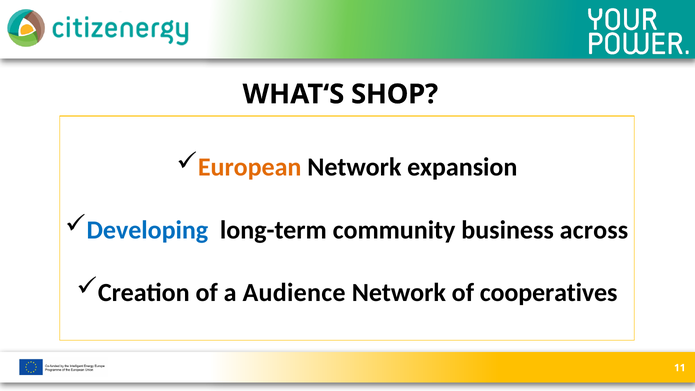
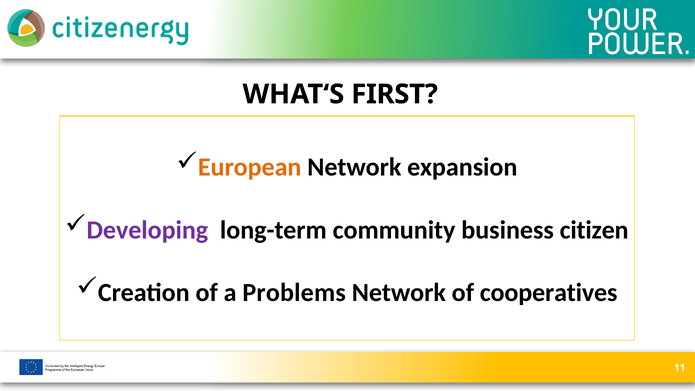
SHOP: SHOP -> FIRST (395, 94)
Developing colour: blue -> purple (147, 230)
across: across -> citizen (594, 230)
Audience: Audience -> Problems (294, 292)
